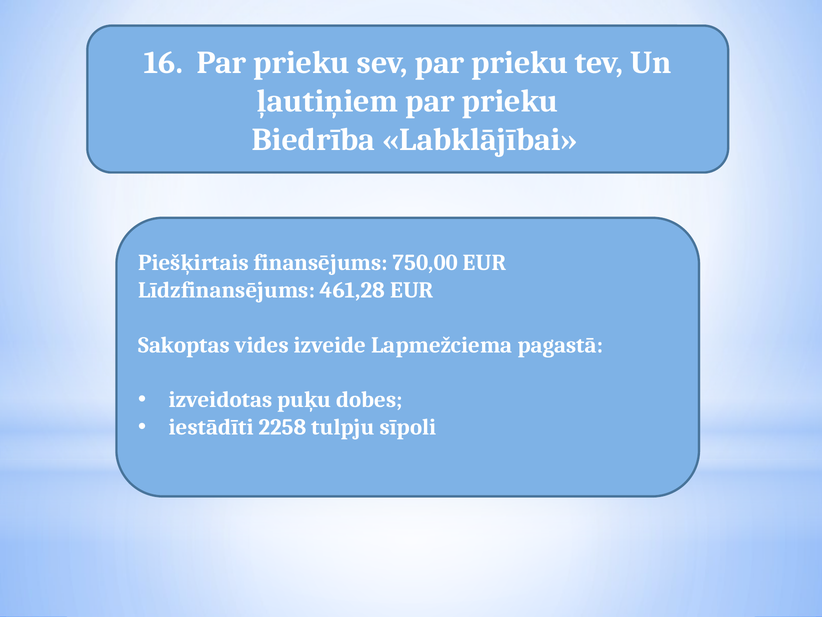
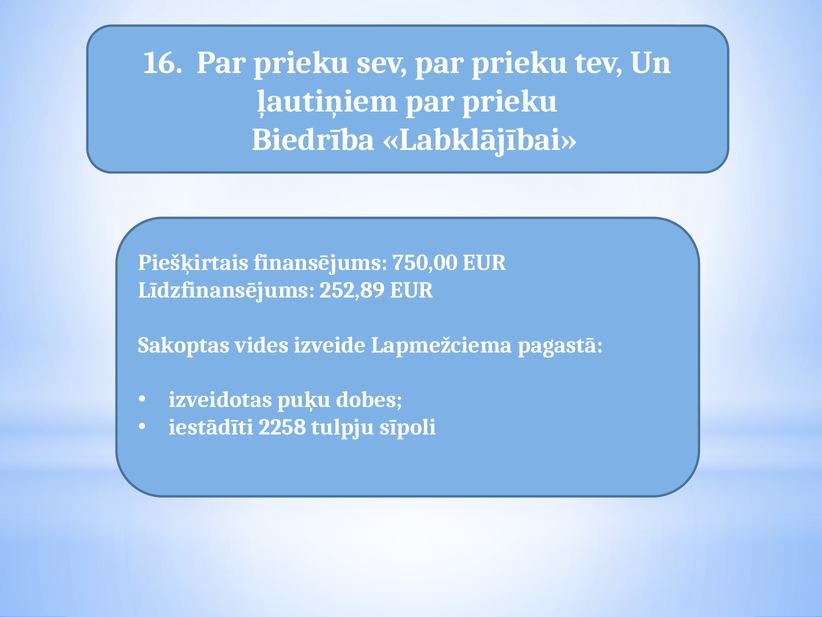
461,28: 461,28 -> 252,89 (353, 290)
